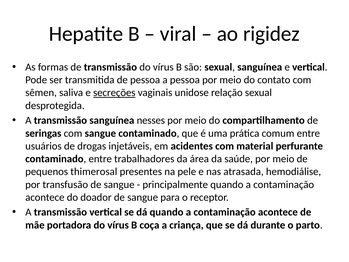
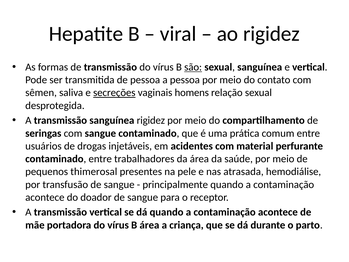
são underline: none -> present (193, 67)
unidose: unidose -> homens (192, 93)
sanguínea nesses: nesses -> rigidez (151, 120)
B coça: coça -> área (149, 225)
